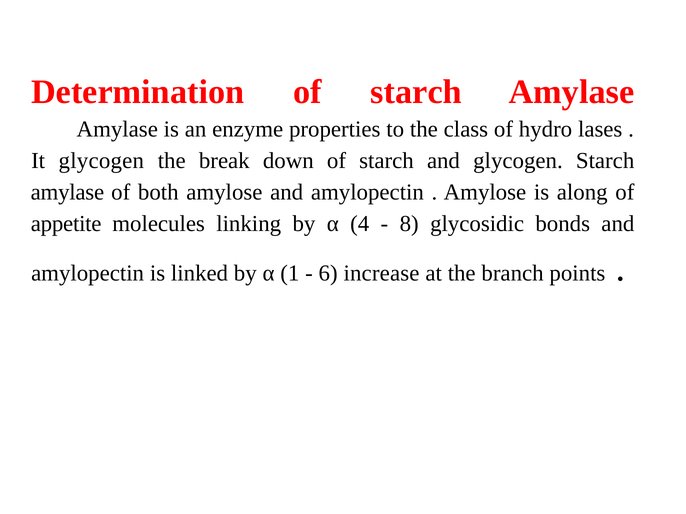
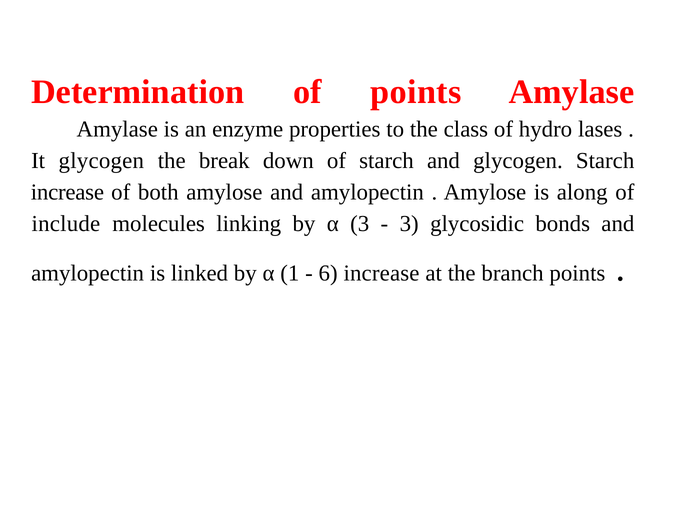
Determination of starch: starch -> points (416, 92)
amylase: amylase -> increase (67, 193)
appetite: appetite -> include (66, 224)
α 4: 4 -> 3 (360, 224)
8: 8 -> 3 (409, 224)
